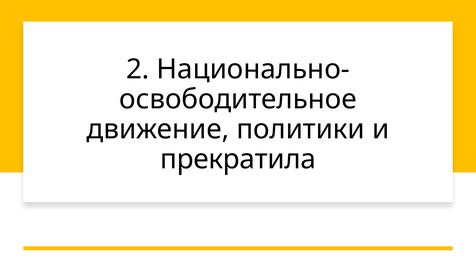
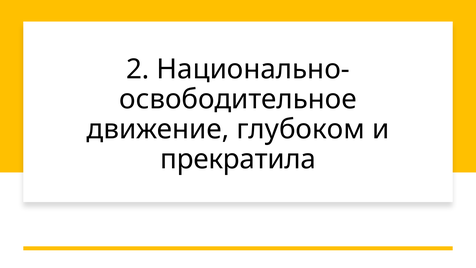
политики: политики -> глубоком (301, 129)
